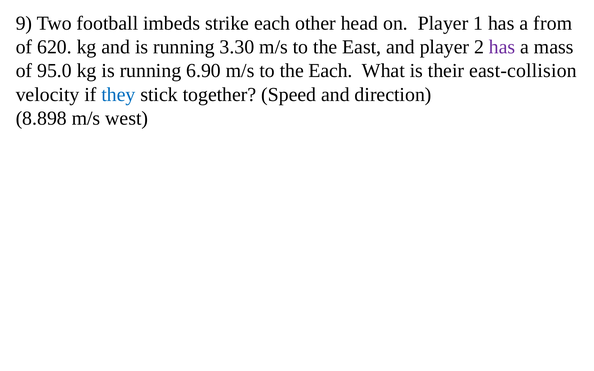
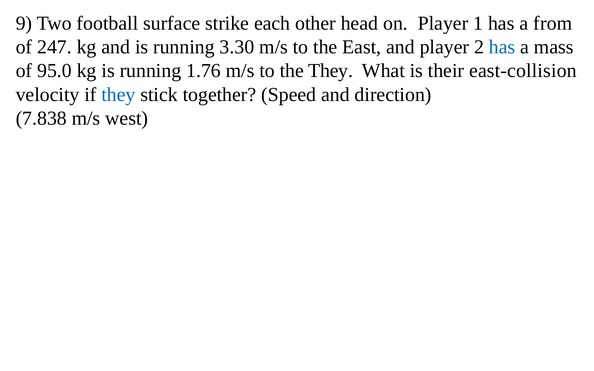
imbeds: imbeds -> surface (172, 23)
620: 620 -> 247 (54, 47)
has colour: purple -> blue (502, 47)
6.90: 6.90 -> 1.76 (204, 71)
the Each: Each -> They (331, 71)
8.898: 8.898 -> 7.838 (41, 118)
